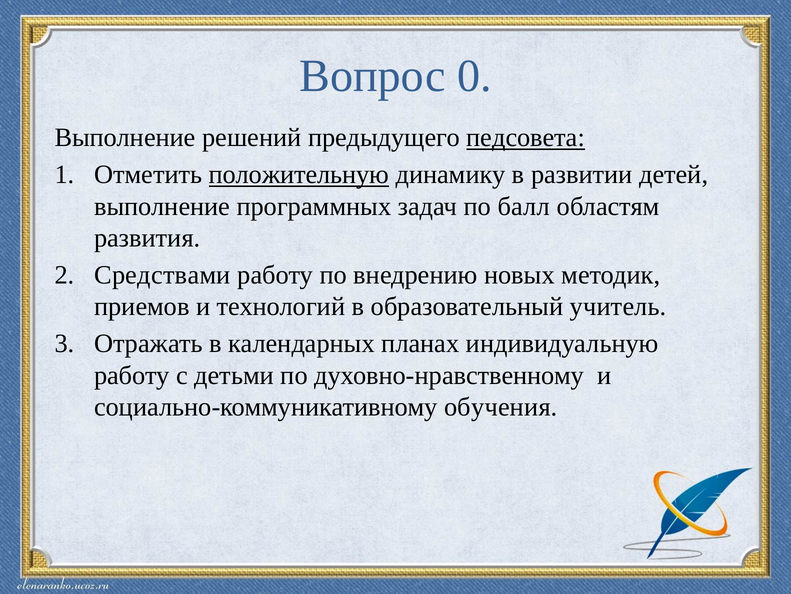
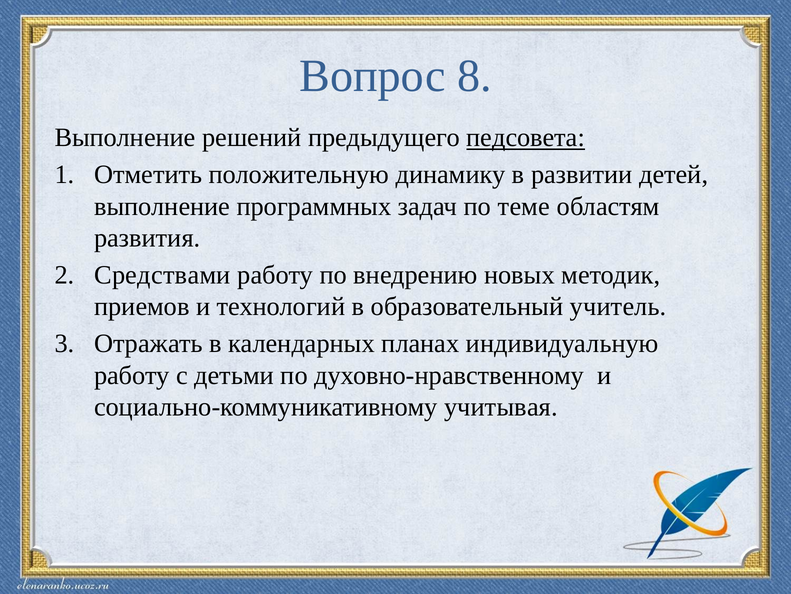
0: 0 -> 8 (474, 76)
положительную underline: present -> none (299, 175)
балл: балл -> теме (524, 206)
обучения: обучения -> учитывая (501, 407)
